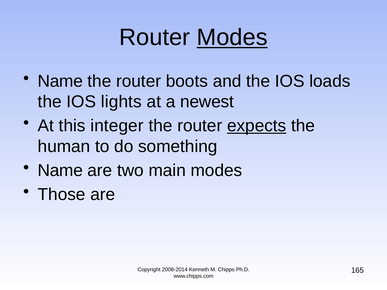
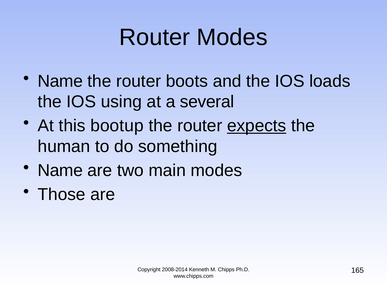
Modes underline: present -> none (232, 37)
lights: lights -> using (121, 102)
newest: newest -> several (207, 102)
integer: integer -> bootup (117, 126)
